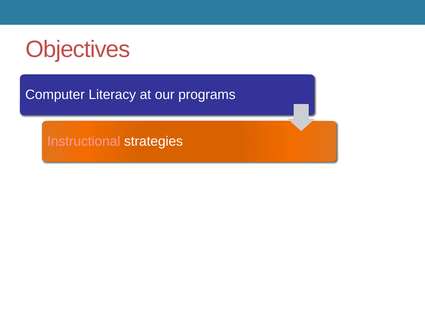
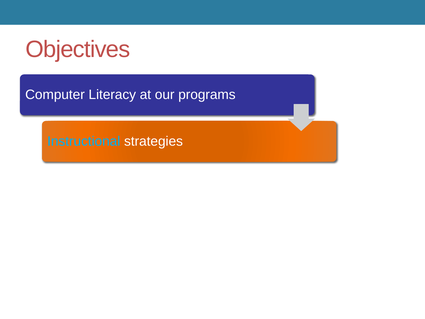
Instructional colour: pink -> light blue (84, 141)
